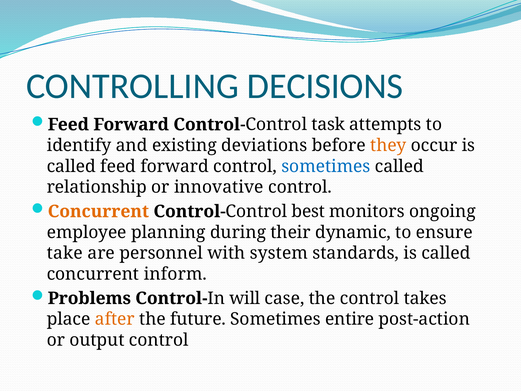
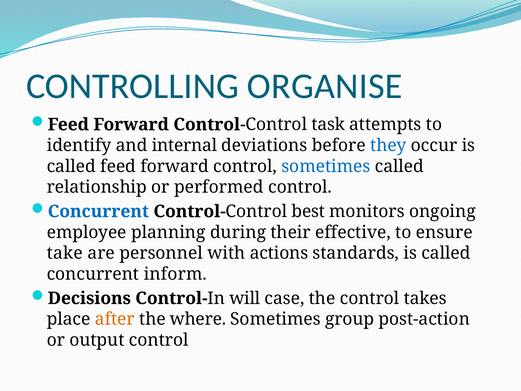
DECISIONS: DECISIONS -> ORGANISE (325, 86)
existing: existing -> internal (185, 145)
they colour: orange -> blue (388, 145)
innovative: innovative -> performed (219, 187)
Concurrent colour: orange -> blue (98, 211)
dynamic: dynamic -> effective (353, 232)
system: system -> actions (279, 253)
Problems: Problems -> Decisions (89, 298)
future: future -> where (198, 319)
entire: entire -> group (350, 319)
